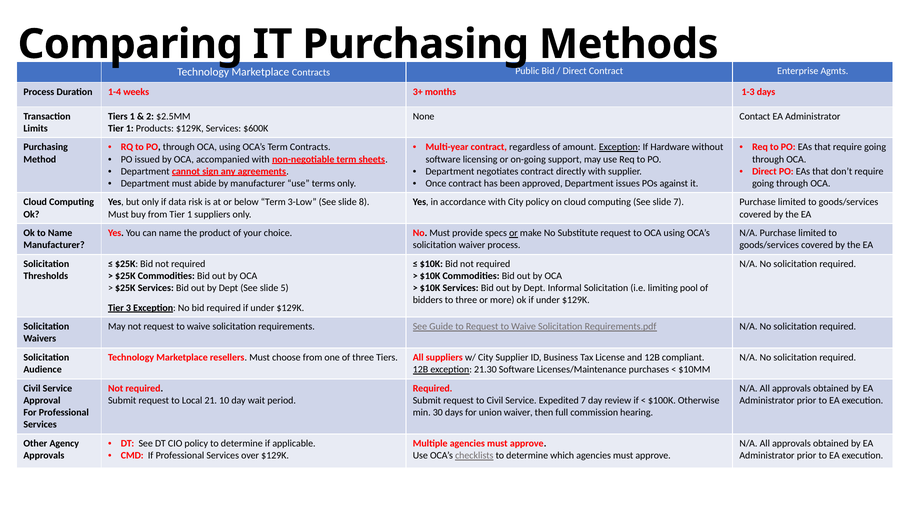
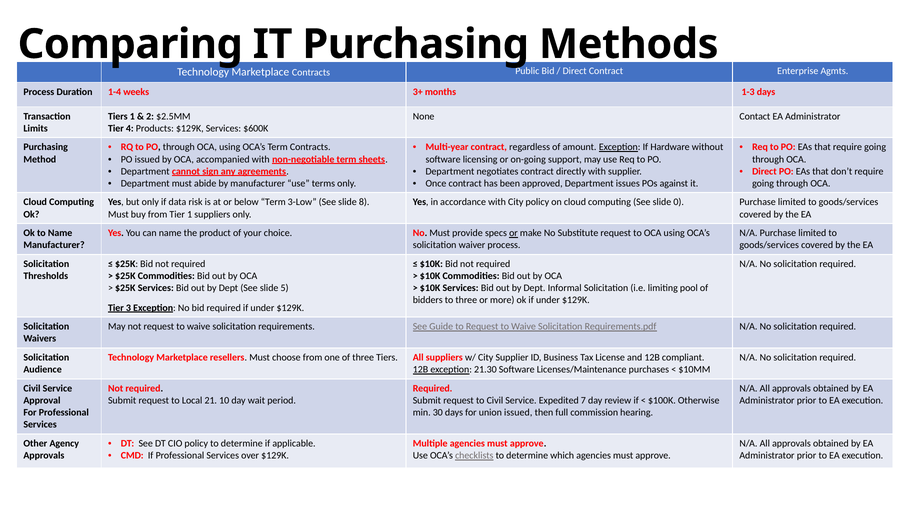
1: 1 -> 4 (130, 128)
slide 7: 7 -> 0 (679, 202)
union waiver: waiver -> issued (518, 412)
